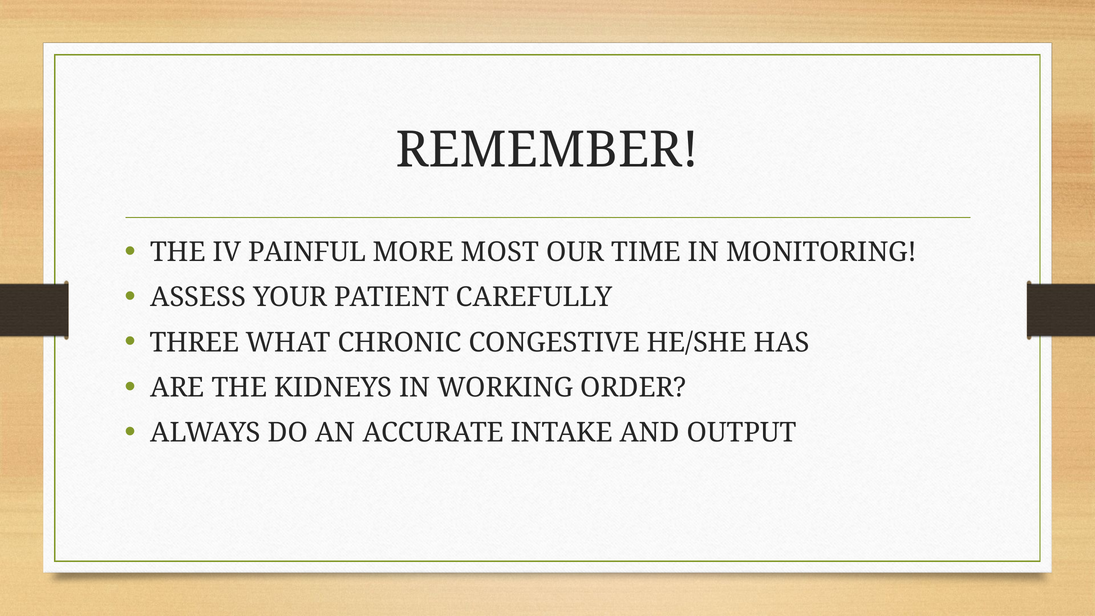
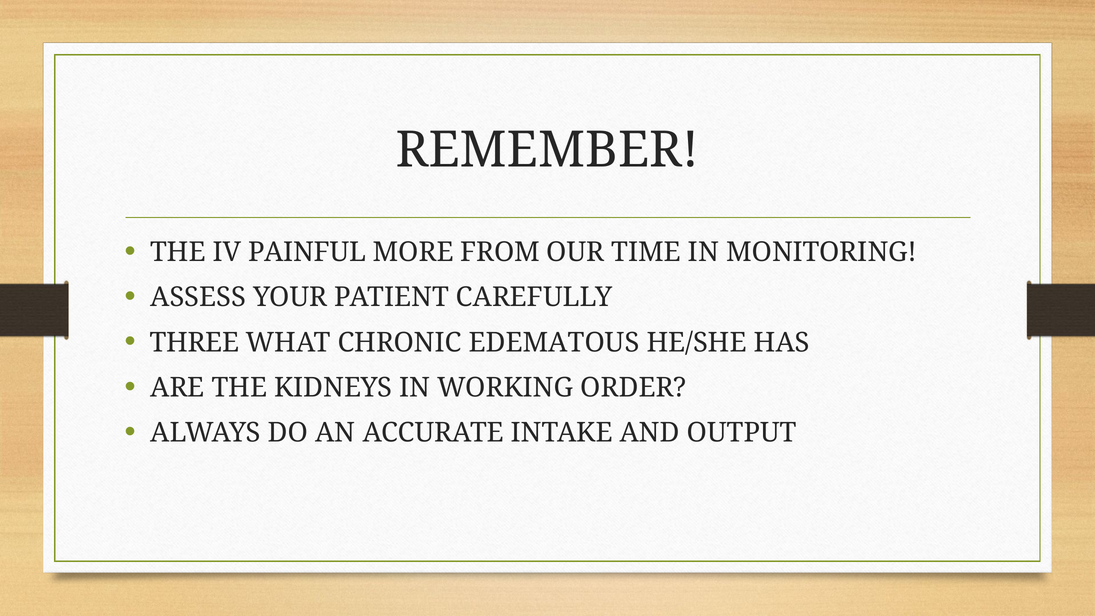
MOST: MOST -> FROM (500, 252)
CONGESTIVE: CONGESTIVE -> EDEMATOUS (554, 342)
